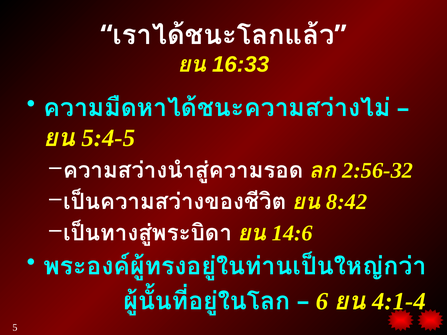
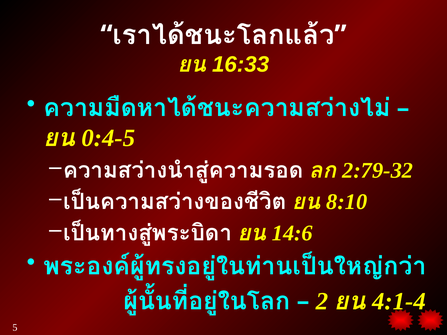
5:4-5: 5:4-5 -> 0:4-5 (108, 138)
2:56-32: 2:56-32 -> 2:79-32 (378, 171)
8:42: 8:42 -> 8:10 (347, 202)
6: 6 -> 2 (322, 301)
